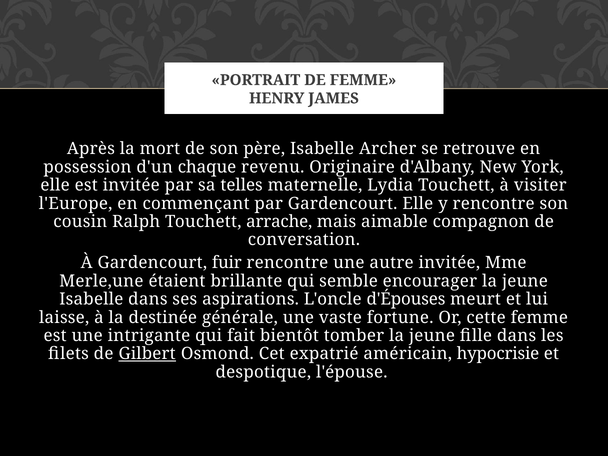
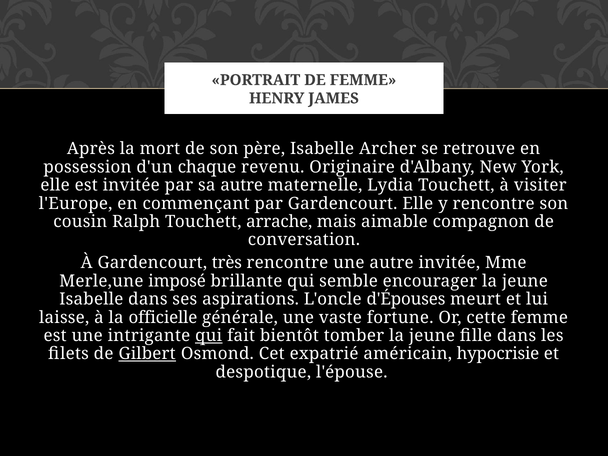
sa telles: telles -> autre (242, 185)
fuir: fuir -> très (227, 263)
étaient: étaient -> imposé (177, 281)
destinée: destinée -> officielle (163, 317)
qui underline: none -> present (209, 336)
